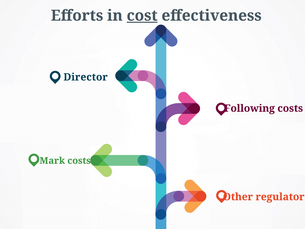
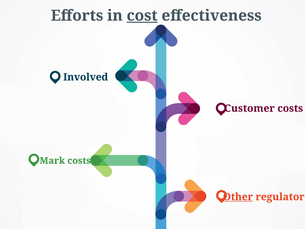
Director: Director -> Involved (86, 77)
Following: Following -> Customer (250, 108)
Other underline: none -> present (238, 197)
